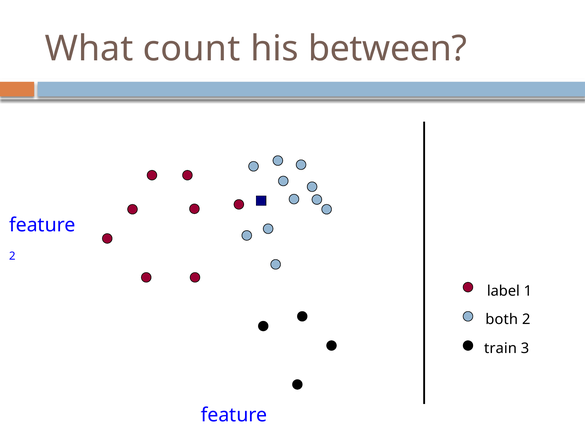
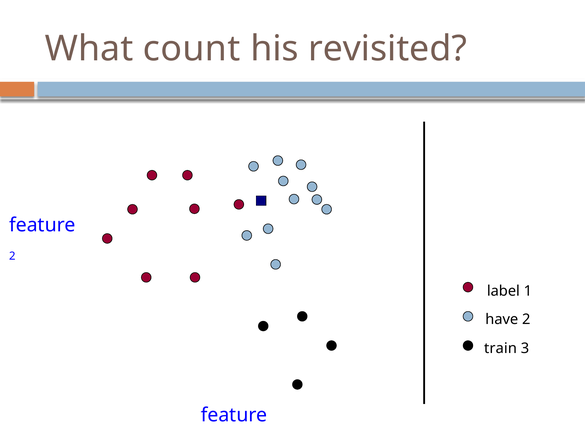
between: between -> revisited (387, 49)
both: both -> have (502, 320)
